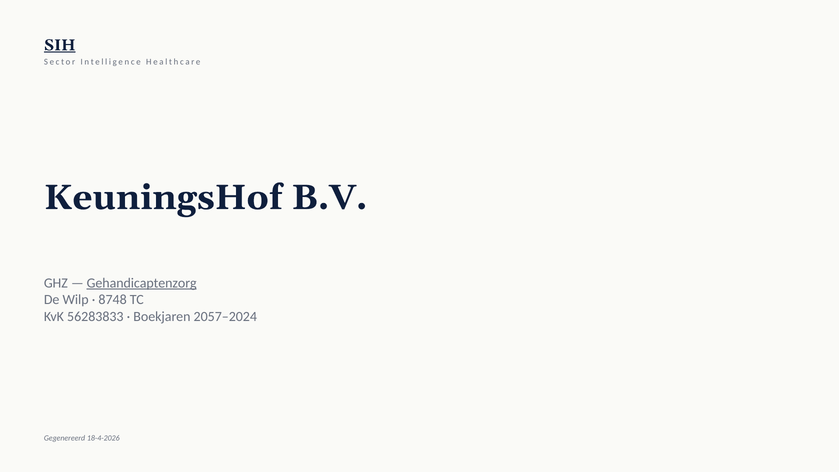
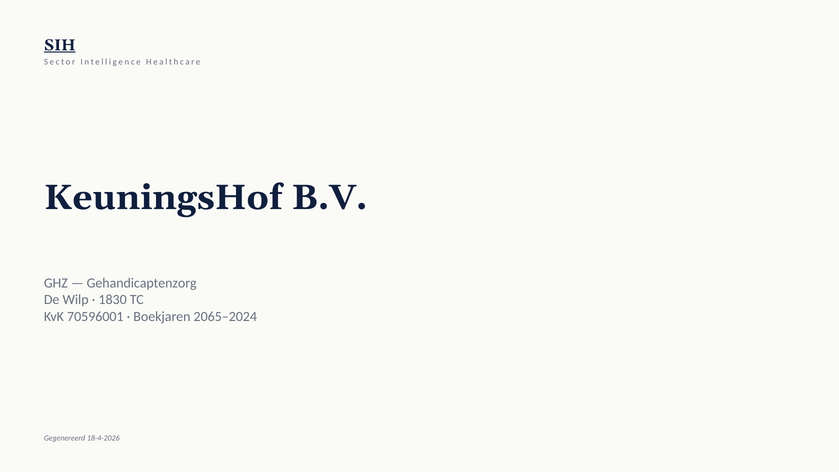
Gehandicaptenzorg underline: present -> none (142, 283)
8748: 8748 -> 1830 (113, 300)
56283833: 56283833 -> 70596001 (95, 317)
2057–2024: 2057–2024 -> 2065–2024 (225, 317)
